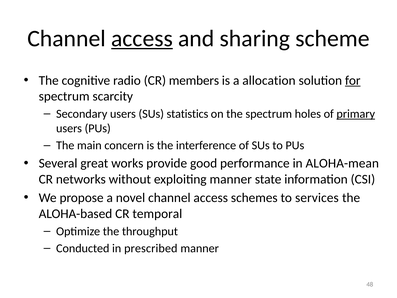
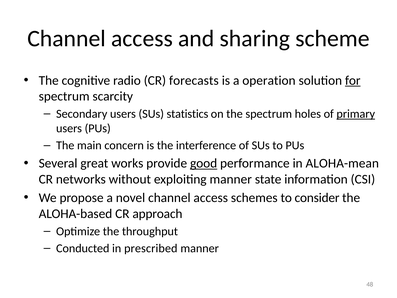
access underline: present -> none (142, 38)
members: members -> forecasts (194, 80)
allocation: allocation -> operation (269, 80)
good underline: none -> present (204, 163)
services: services -> consider (317, 198)
temporal: temporal -> approach (157, 214)
